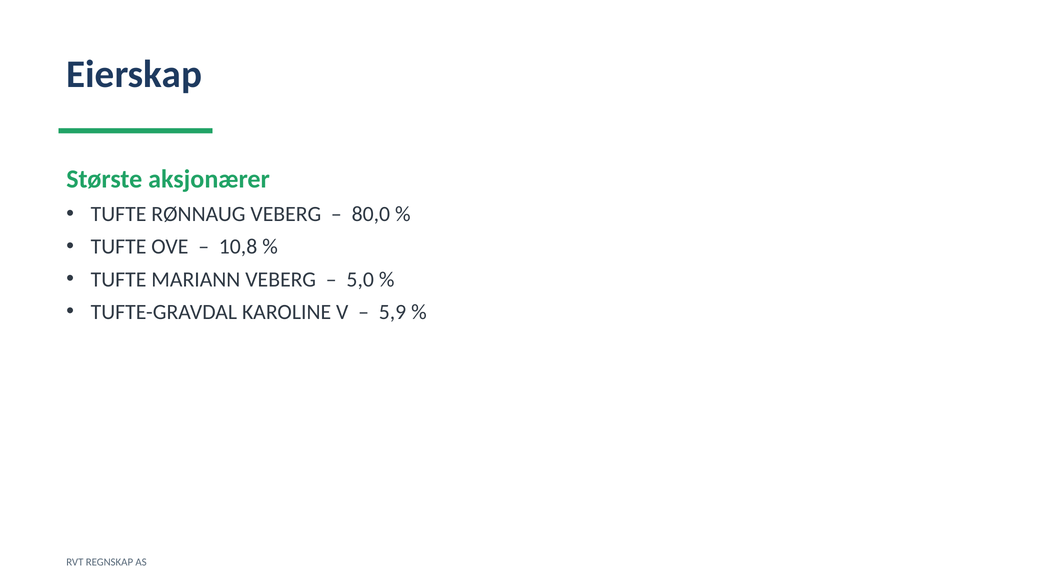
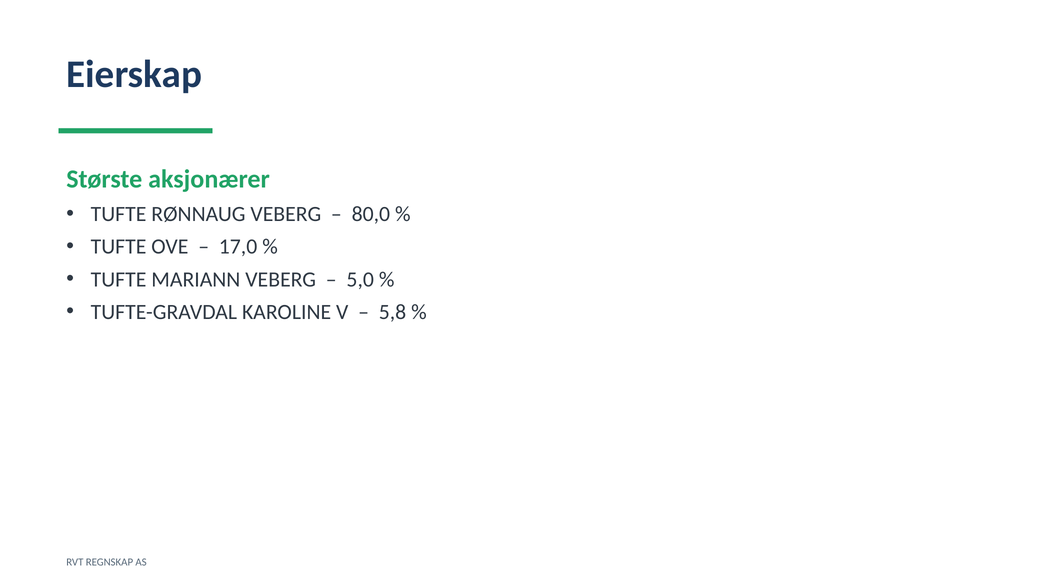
10,8: 10,8 -> 17,0 (238, 247)
5,9: 5,9 -> 5,8 (392, 312)
